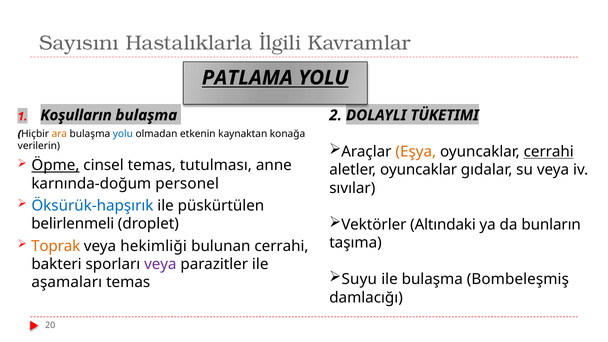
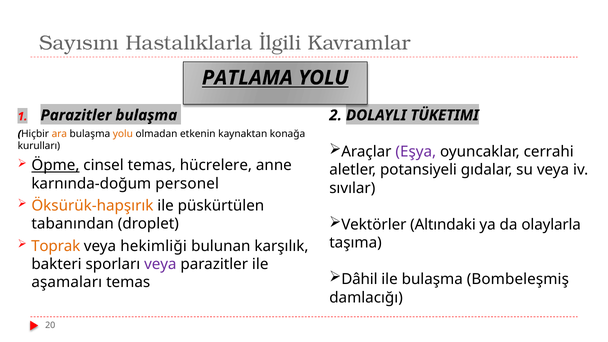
Koşulların: Koşulların -> Parazitler (76, 115)
yolu colour: blue -> orange (123, 134)
verilerin: verilerin -> kurulları (39, 146)
Eşya colour: orange -> purple (416, 152)
cerrahi underline: present -> none (549, 152)
tutulması: tutulması -> hücrelere (216, 165)
aletler oyuncaklar: oyuncaklar -> potansiyeli (418, 170)
Öksürük-hapşırık colour: blue -> orange (92, 206)
bunların: bunların -> olaylarla (551, 225)
belirlenmeli: belirlenmeli -> tabanından (73, 224)
bulunan cerrahi: cerrahi -> karşılık (281, 246)
Suyu: Suyu -> Dâhil (359, 279)
